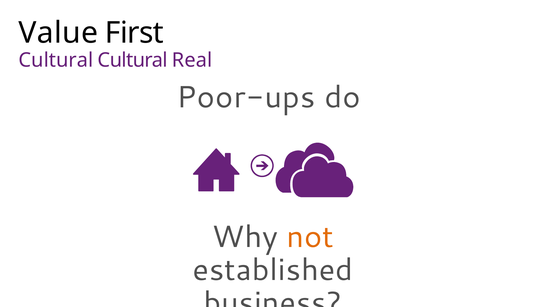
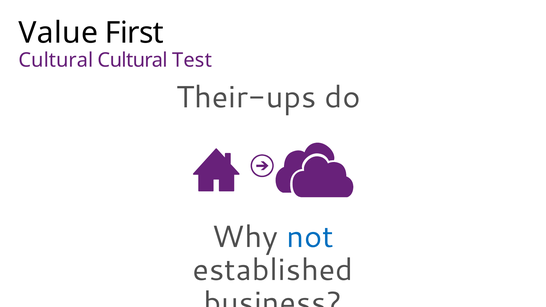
Real: Real -> Test (192, 60)
Poor-ups: Poor-ups -> Their-ups (246, 97)
not colour: orange -> blue (310, 237)
